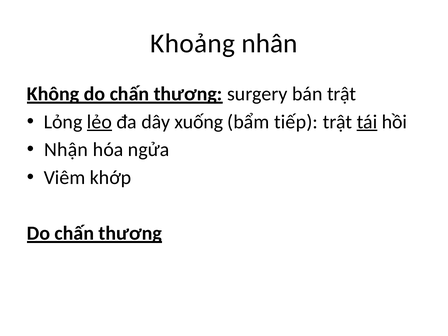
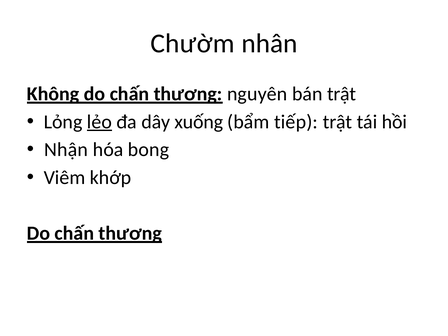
Khoảng: Khoảng -> Chườm (193, 43)
surgery: surgery -> nguyên (257, 94)
tái underline: present -> none (367, 122)
ngửa: ngửa -> bong (149, 150)
